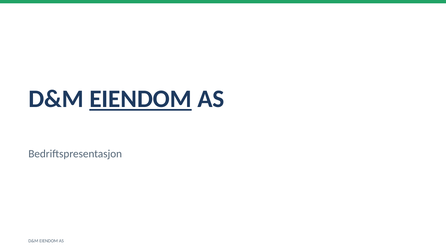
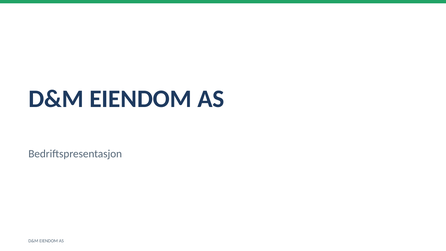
EIENDOM underline: present -> none (141, 99)
